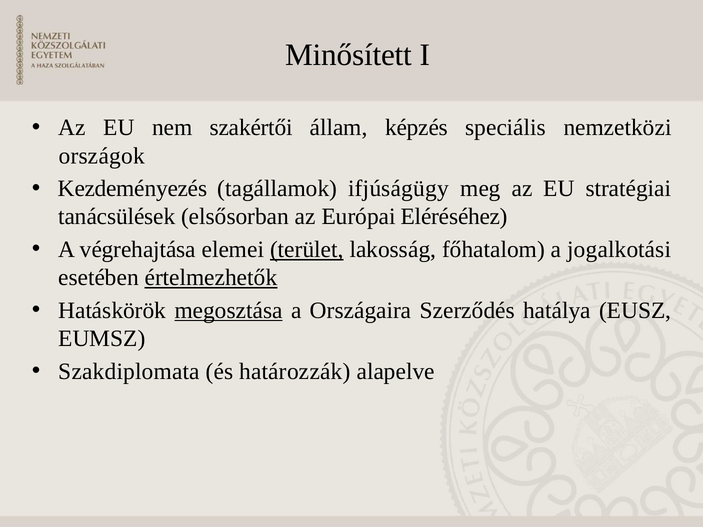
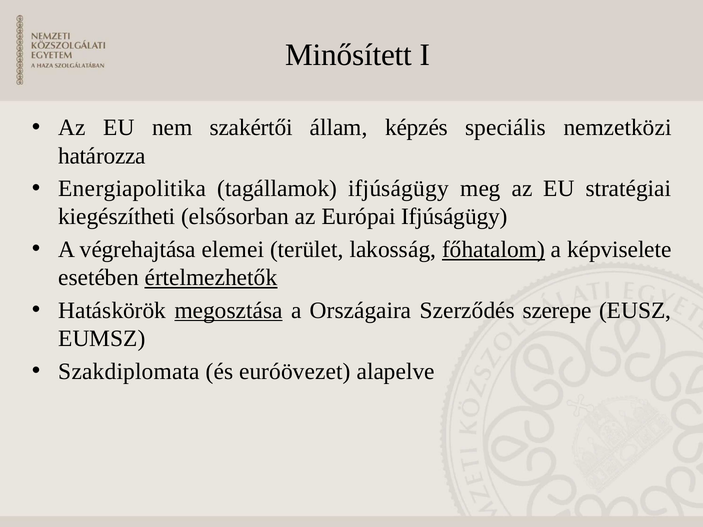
országok: országok -> határozza (102, 156)
Kezdeményezés: Kezdeményezés -> Energiapolitika (132, 189)
tanácsülések: tanácsülések -> kiegészítheti (117, 217)
Európai Eléréséhez: Eléréséhez -> Ifjúságügy (454, 217)
terület underline: present -> none (307, 250)
főhatalom underline: none -> present (493, 250)
jogalkotási: jogalkotási -> képviselete (619, 250)
hatálya: hatálya -> szerepe (557, 311)
határozzák: határozzák -> euróövezet (295, 371)
